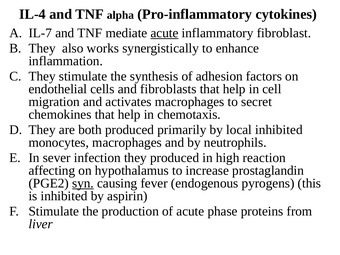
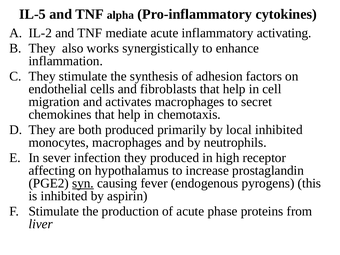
IL-4: IL-4 -> IL-5 (32, 14)
IL-7: IL-7 -> IL-2 (40, 33)
acute underline: present -> none (164, 33)
fibroblast: fibroblast -> activating (284, 33)
reaction: reaction -> receptor (264, 158)
